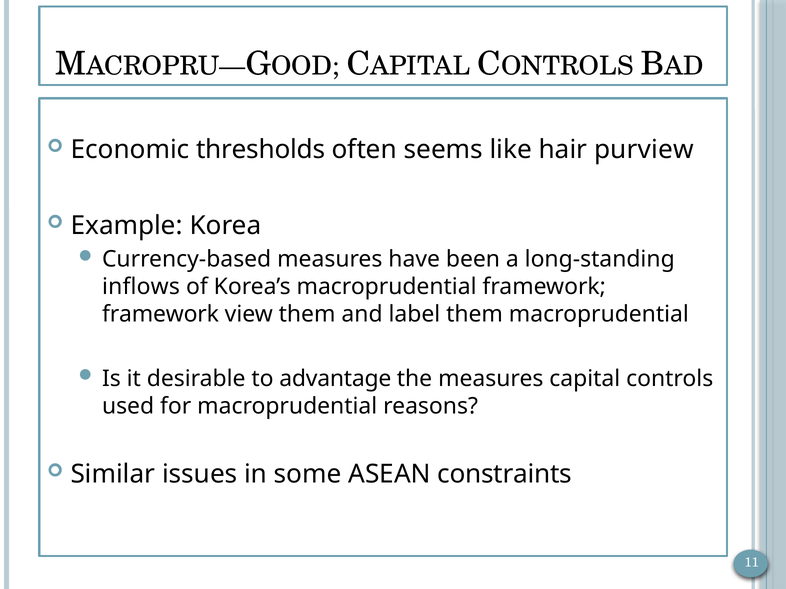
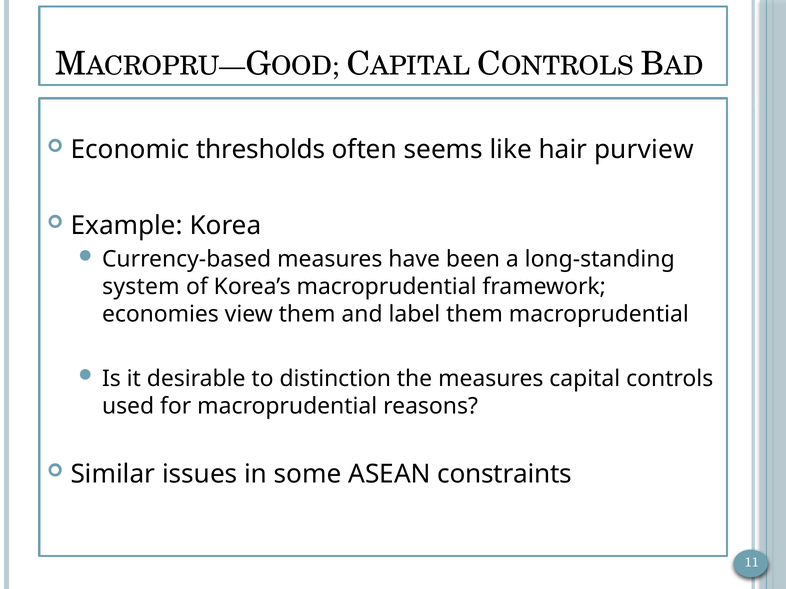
inflows: inflows -> system (141, 287)
framework: framework -> economies (160, 315)
advantage: advantage -> distinction (335, 379)
